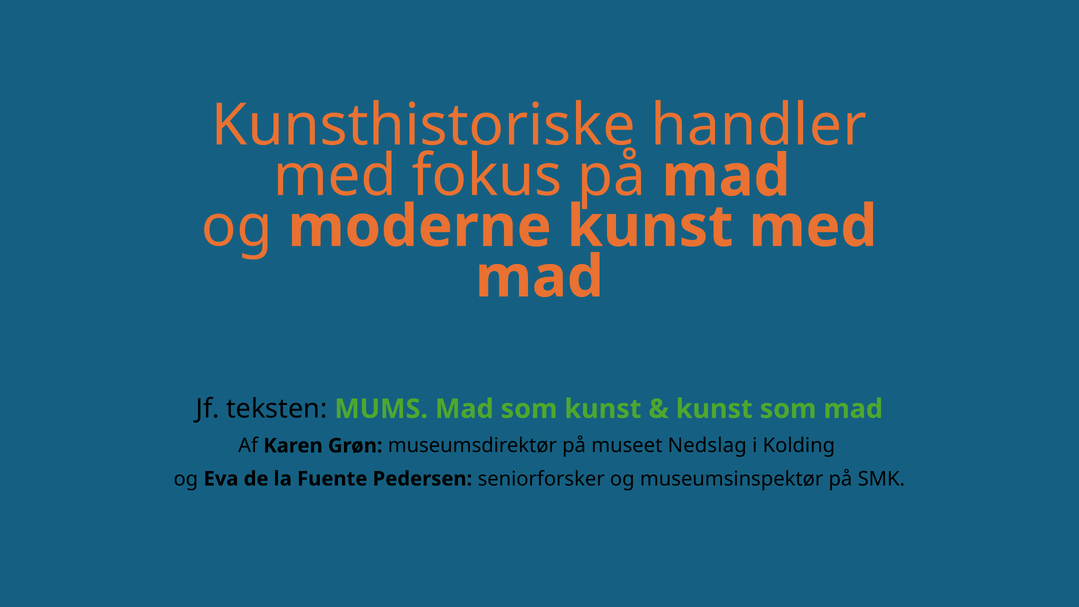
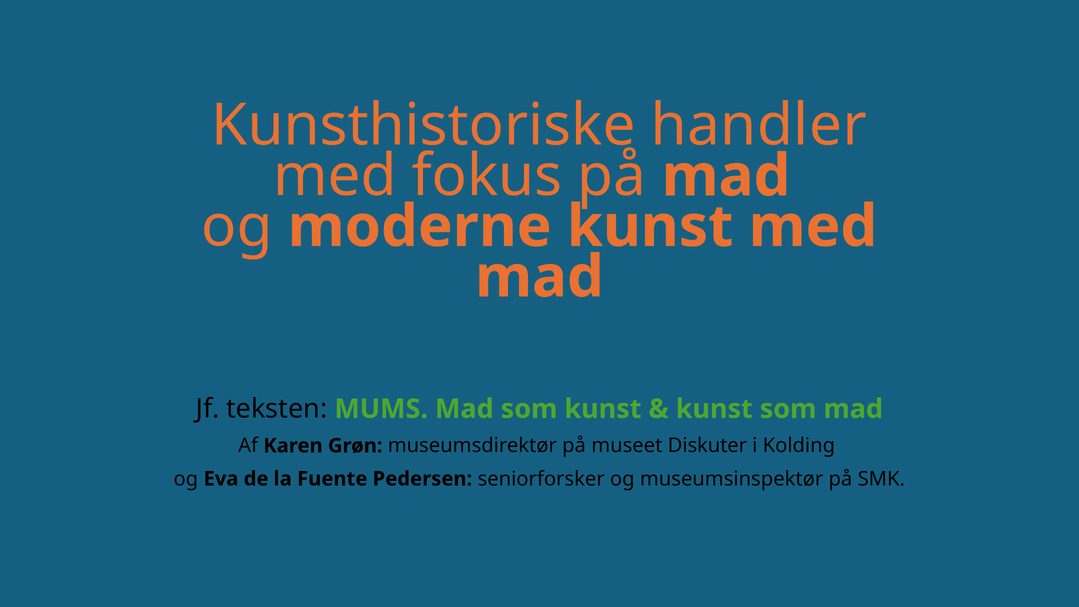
Nedslag: Nedslag -> Diskuter (707, 446)
